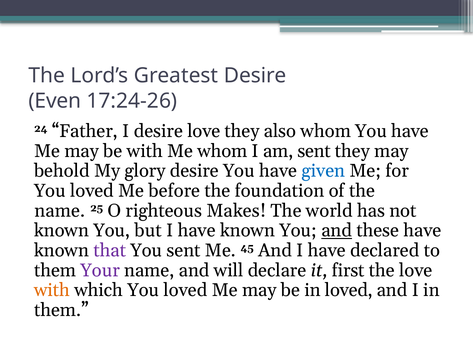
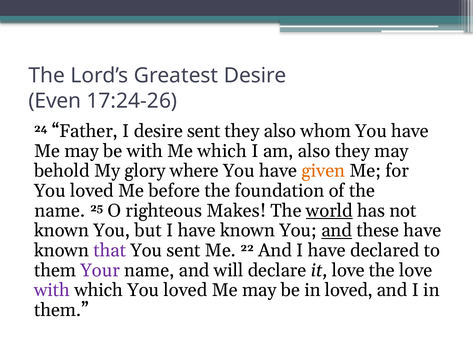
desire love: love -> sent (204, 131)
Me whom: whom -> which (222, 151)
am sent: sent -> also (314, 151)
glory desire: desire -> where (194, 171)
given colour: blue -> orange (323, 171)
world underline: none -> present (329, 211)
45: 45 -> 22 (247, 248)
it first: first -> love (348, 270)
with colour: orange -> purple (52, 290)
